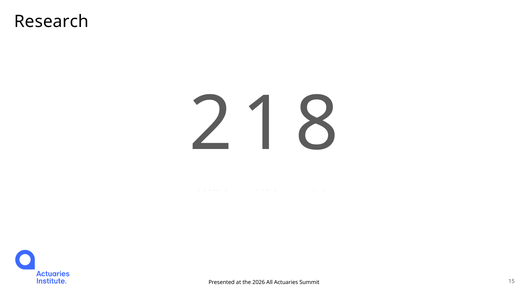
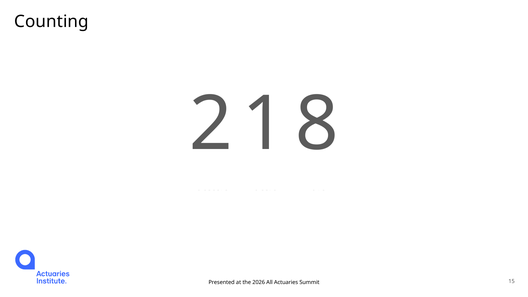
Research: Research -> Counting (51, 22)
